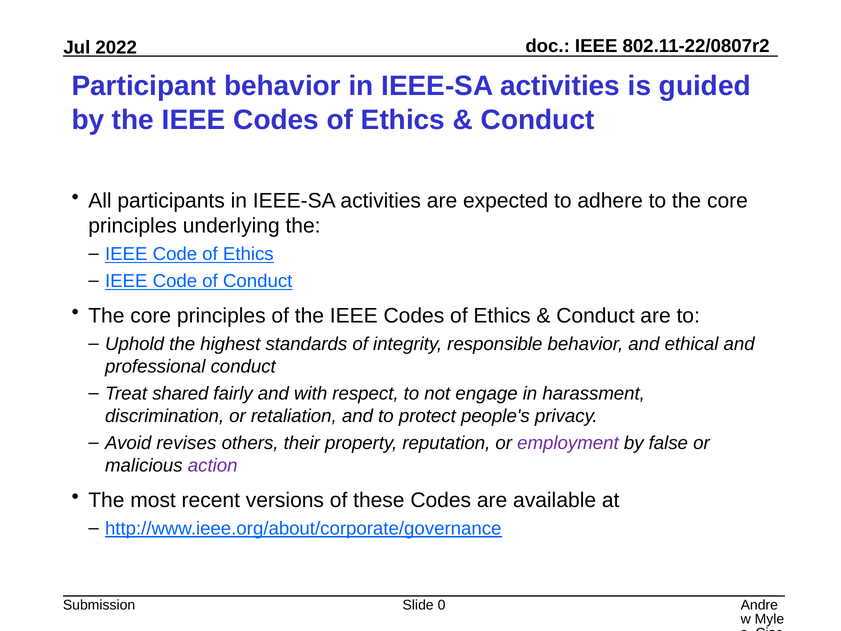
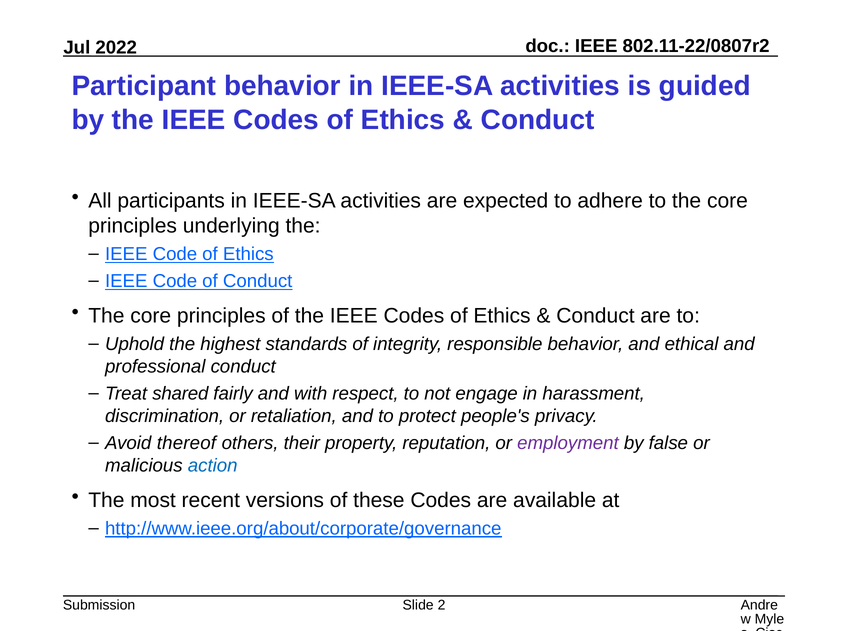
revises: revises -> thereof (186, 443)
action colour: purple -> blue (213, 465)
0: 0 -> 2 (442, 605)
